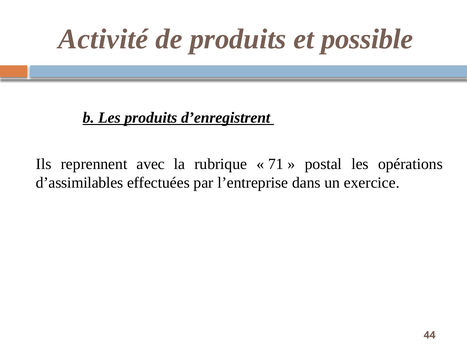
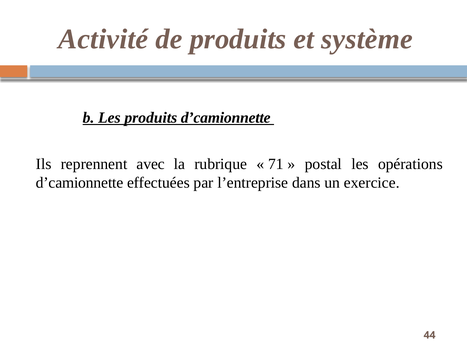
possible: possible -> système (367, 39)
produits d’enregistrent: d’enregistrent -> d’camionnette (226, 118)
d’assimilables: d’assimilables -> d’camionnette (80, 183)
